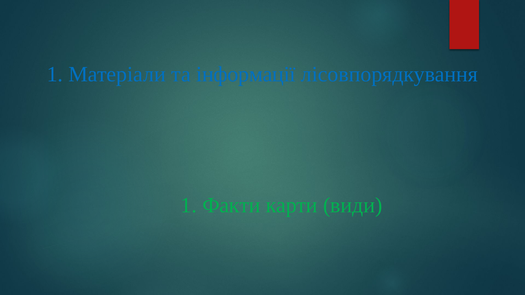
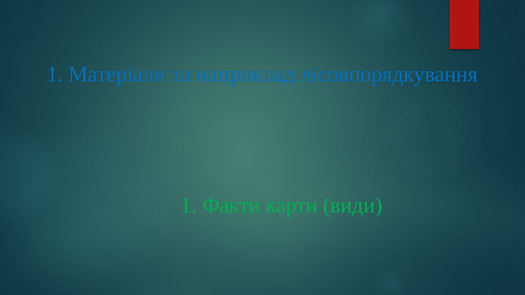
інформації: інформації -> наприклад (246, 74)
